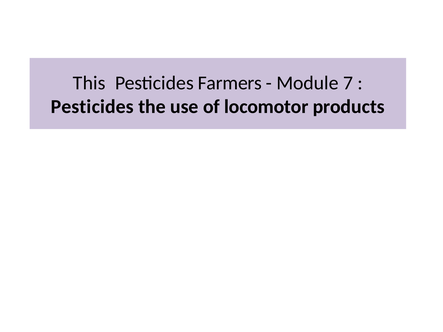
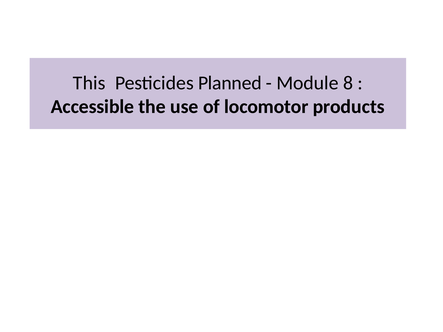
Farmers: Farmers -> Planned (230, 83)
7: 7 -> 8 (348, 83)
Pesticides: Pesticides -> Accessible (92, 107)
